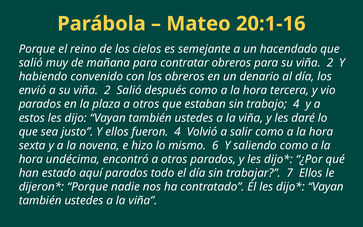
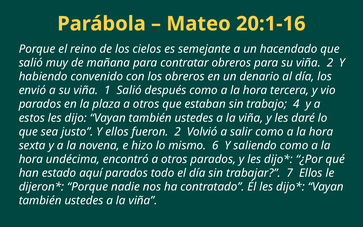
a su viña 2: 2 -> 1 (107, 90)
fueron 4: 4 -> 2 (178, 132)
